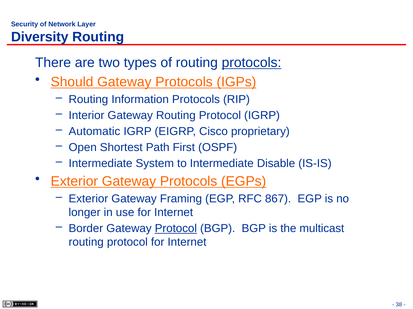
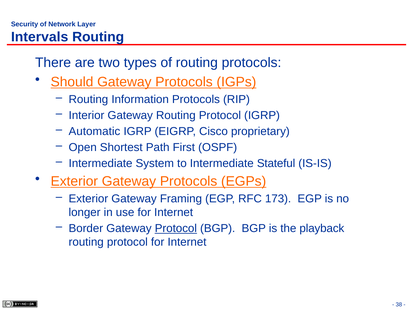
Diversity: Diversity -> Intervals (40, 37)
protocols underline: present -> none (252, 63)
Disable: Disable -> Stateful (276, 164)
867: 867 -> 173 (278, 199)
multicast: multicast -> playback (322, 229)
